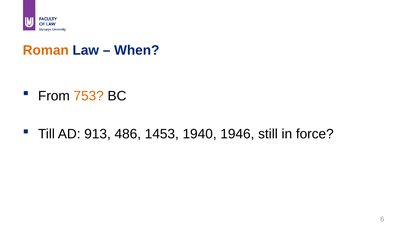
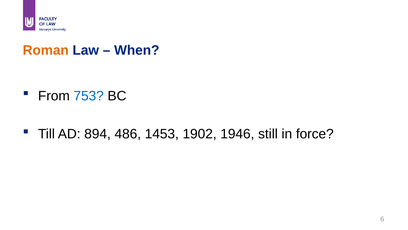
753 colour: orange -> blue (89, 96)
913: 913 -> 894 (98, 134)
1940: 1940 -> 1902 (200, 134)
